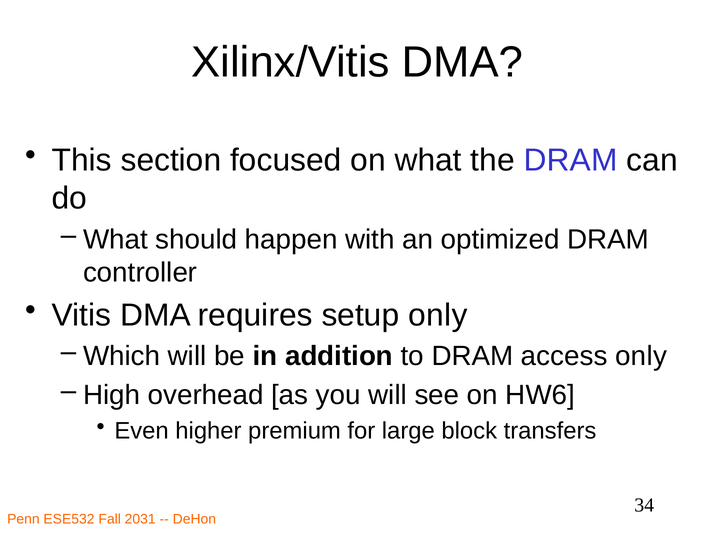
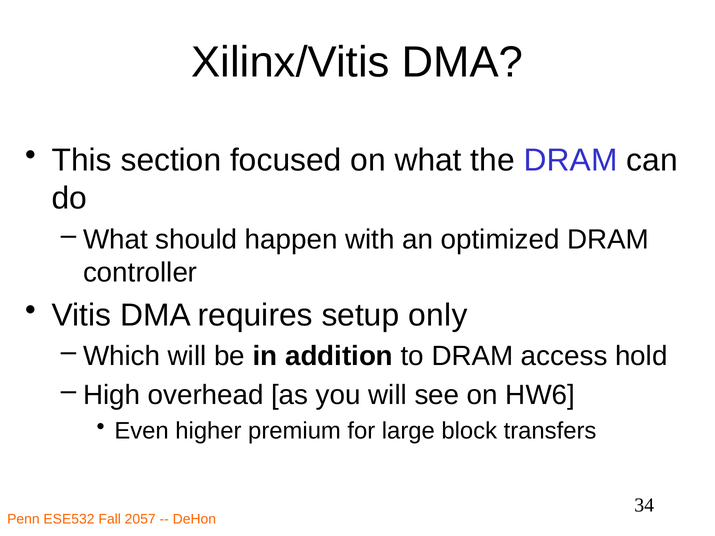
access only: only -> hold (641, 356)
2031: 2031 -> 2057 (140, 519)
